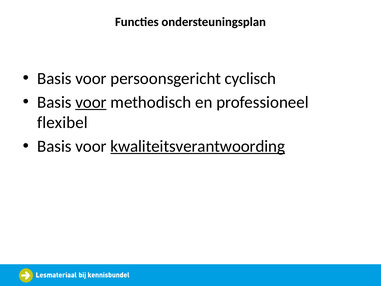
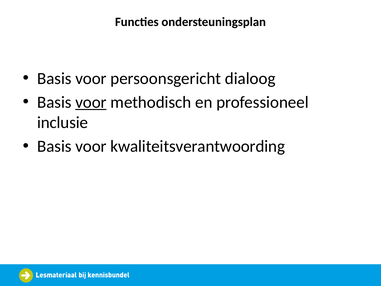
cyclisch: cyclisch -> dialoog (250, 78)
flexibel: flexibel -> inclusie (63, 122)
kwaliteitsverantwoording underline: present -> none (198, 146)
